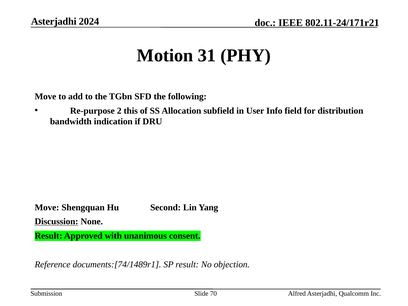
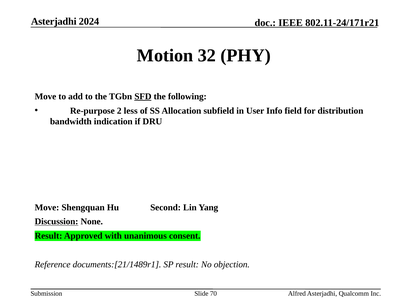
31: 31 -> 32 (207, 56)
SFD underline: none -> present (143, 97)
this: this -> less (131, 111)
documents:[74/1489r1: documents:[74/1489r1 -> documents:[21/1489r1 (117, 264)
